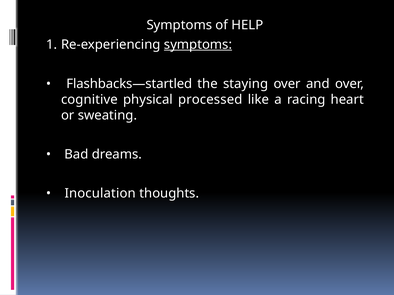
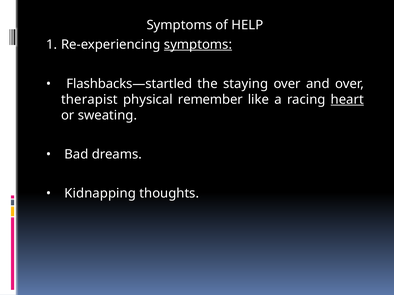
cognitive: cognitive -> therapist (89, 100)
processed: processed -> remember (210, 100)
heart underline: none -> present (347, 100)
Inoculation: Inoculation -> Kidnapping (100, 194)
